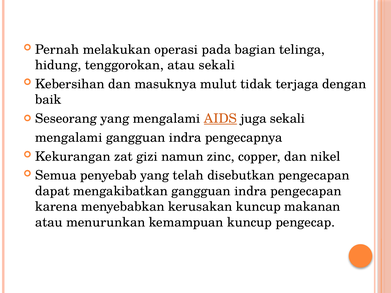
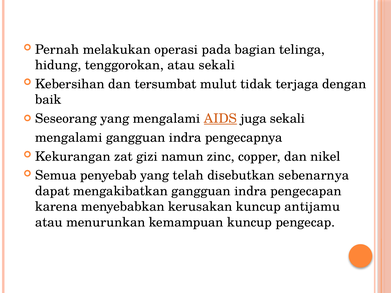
masuknya: masuknya -> tersumbat (166, 84)
disebutkan pengecapan: pengecapan -> sebenarnya (314, 175)
makanan: makanan -> antijamu (312, 207)
